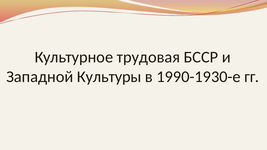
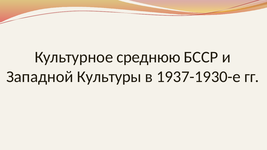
трудовая: трудовая -> среднюю (148, 57)
1990-1930-е: 1990-1930-е -> 1937-1930-е (199, 77)
